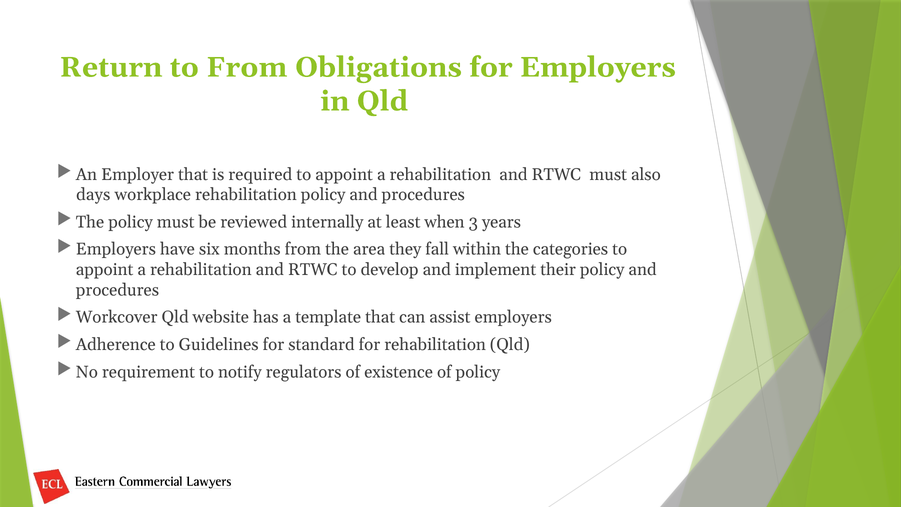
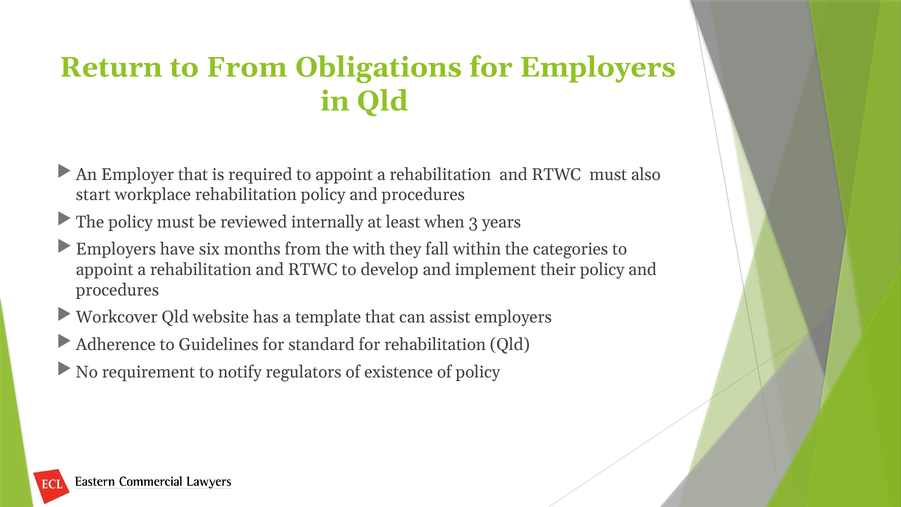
days: days -> start (93, 195)
area: area -> with (369, 249)
